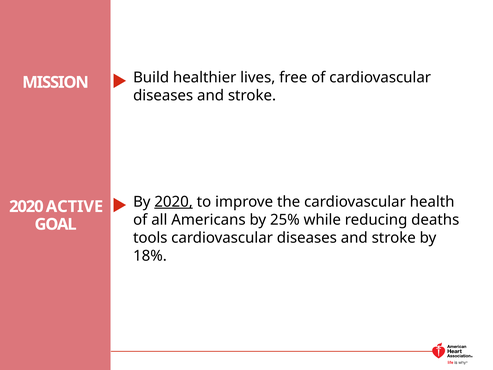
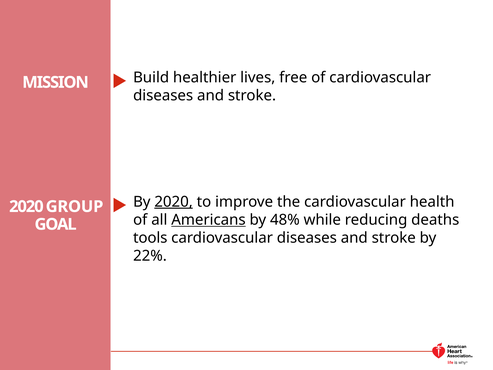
ACTIVE: ACTIVE -> GROUP (75, 206)
Americans underline: none -> present (208, 220)
25%: 25% -> 48% (285, 220)
18%: 18% -> 22% (150, 256)
